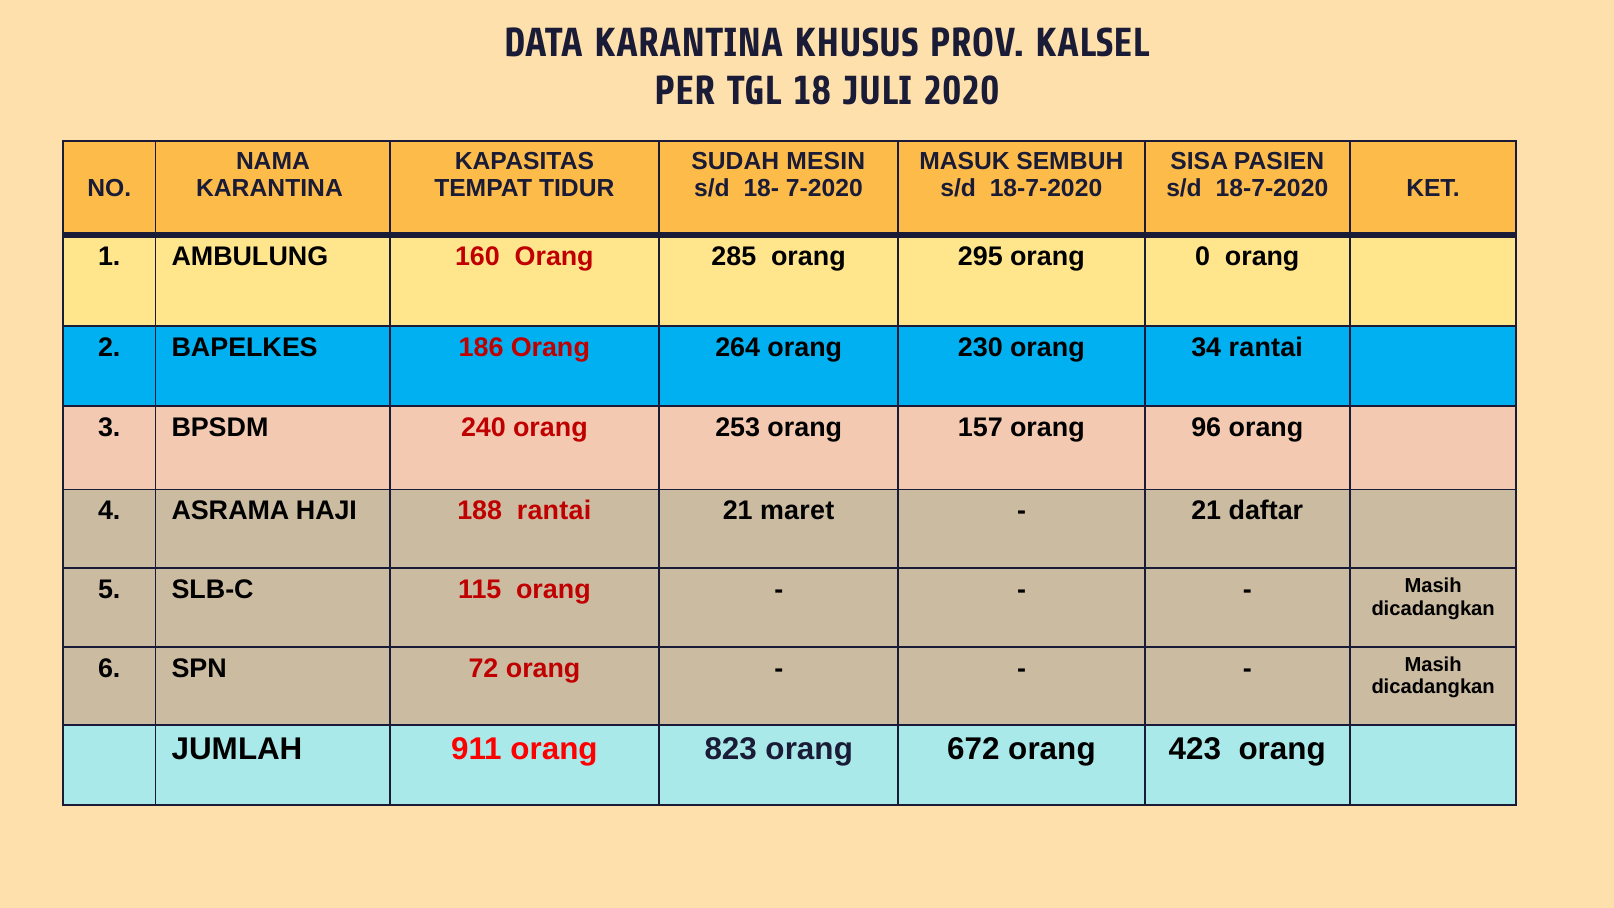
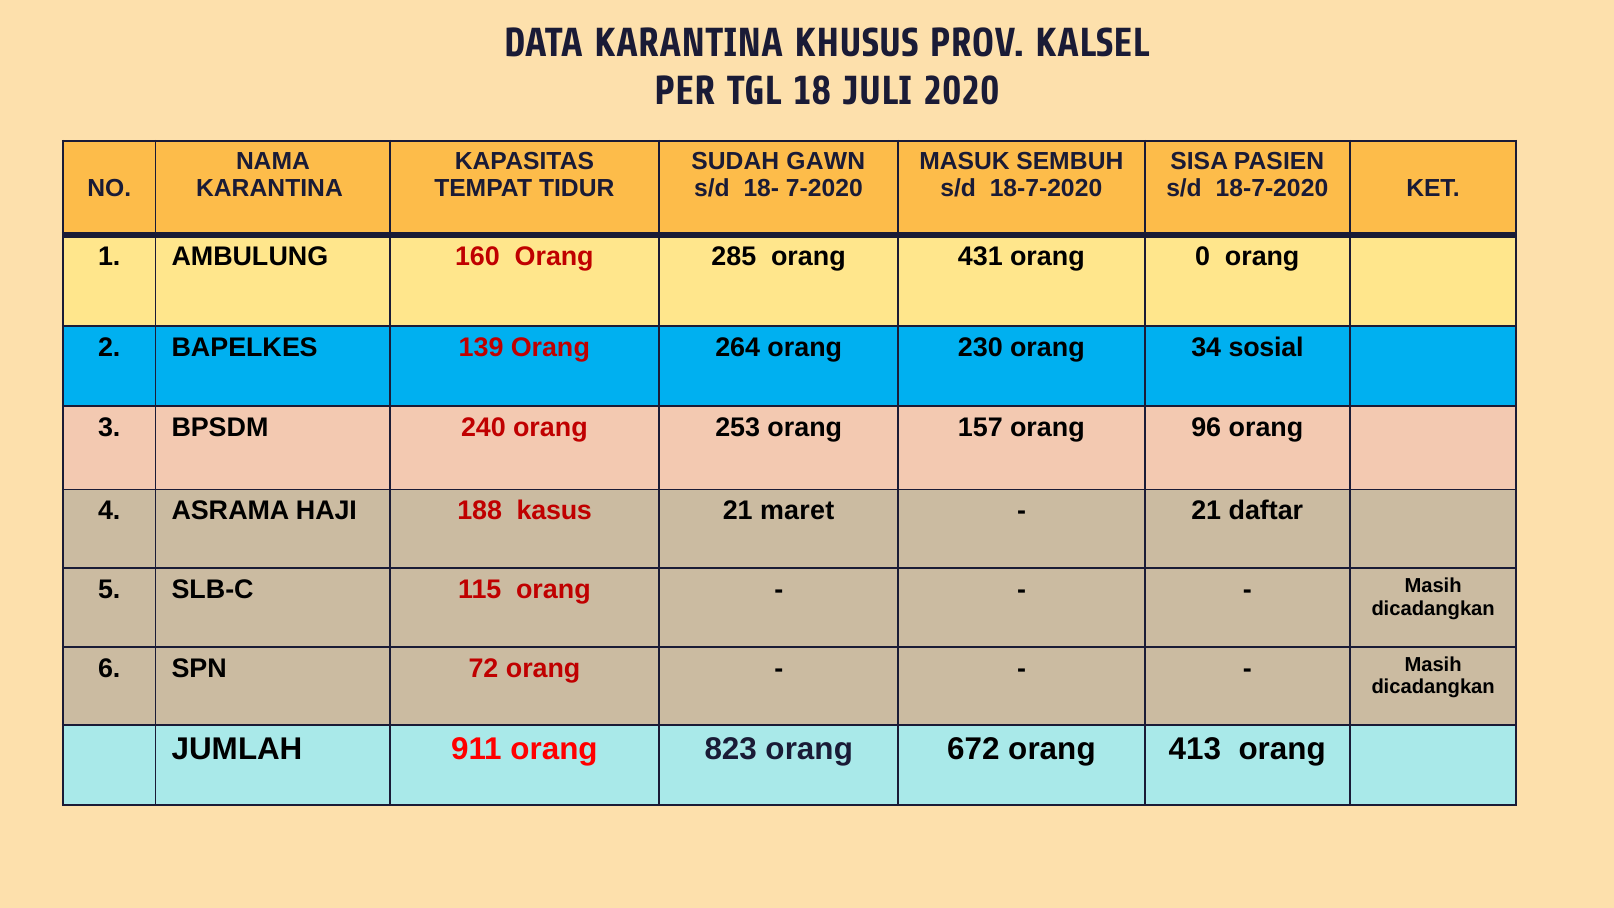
MESIN: MESIN -> GAWN (826, 161)
295: 295 -> 431 (980, 257)
186: 186 -> 139 (481, 348)
34 rantai: rantai -> sosial (1266, 348)
188 rantai: rantai -> kasus (554, 511)
423: 423 -> 413 (1195, 749)
